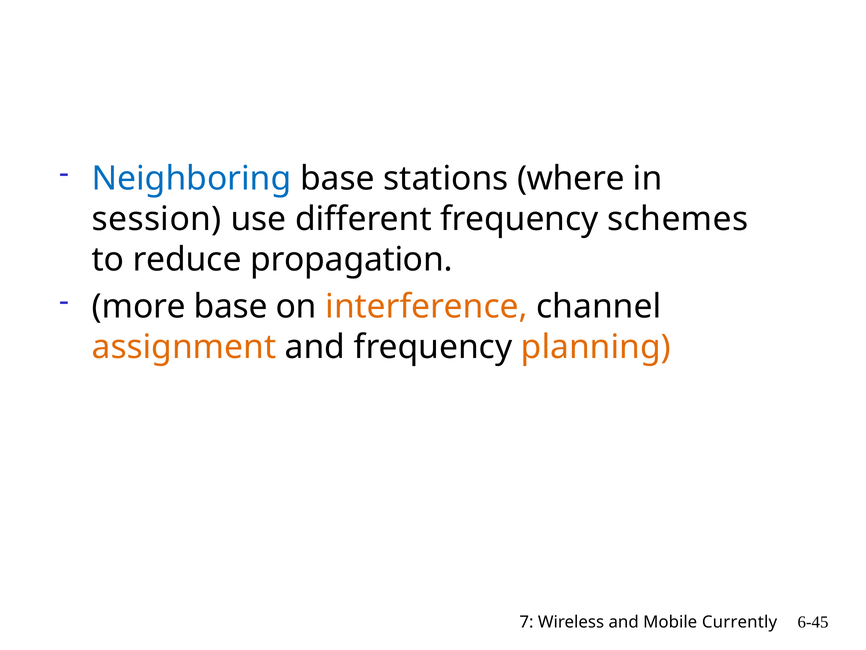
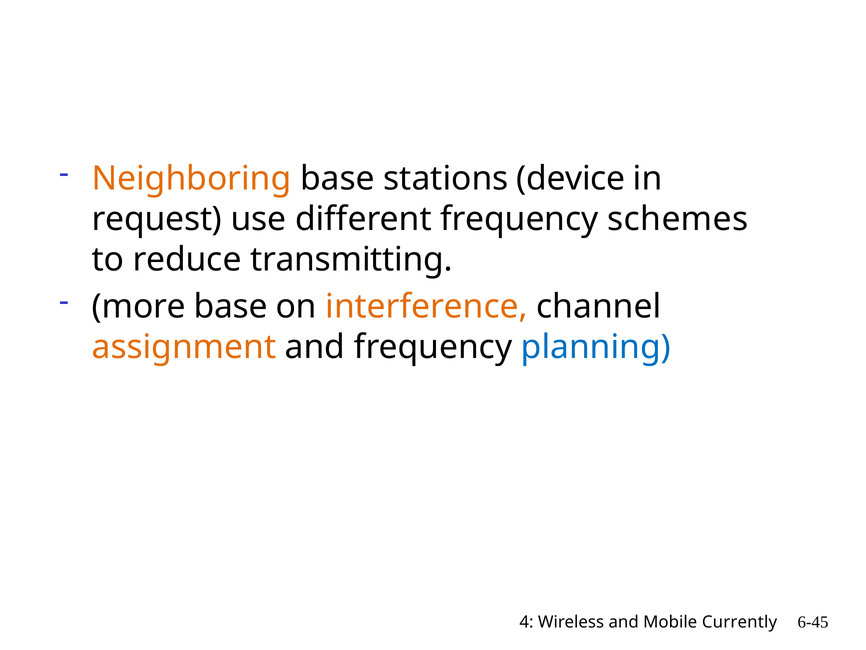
Neighboring colour: blue -> orange (192, 178)
where: where -> device (571, 178)
session: session -> request (157, 219)
propagation: propagation -> transmitting (351, 259)
planning colour: orange -> blue (596, 347)
7: 7 -> 4 (527, 622)
